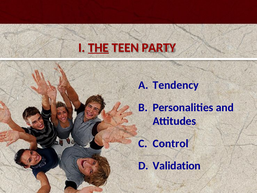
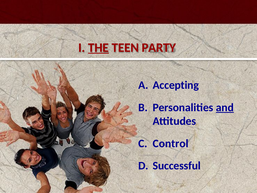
Tendency: Tendency -> Accepting (176, 85)
and underline: none -> present (225, 107)
Validation: Validation -> Successful (177, 166)
